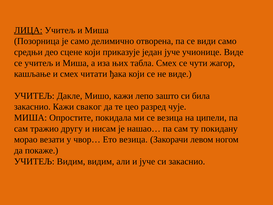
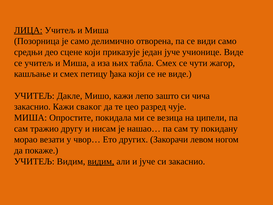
читати: читати -> петицу (94, 74)
била: била -> чича (201, 96)
Ето везица: везица -> других (133, 139)
видим underline: none -> present (101, 161)
